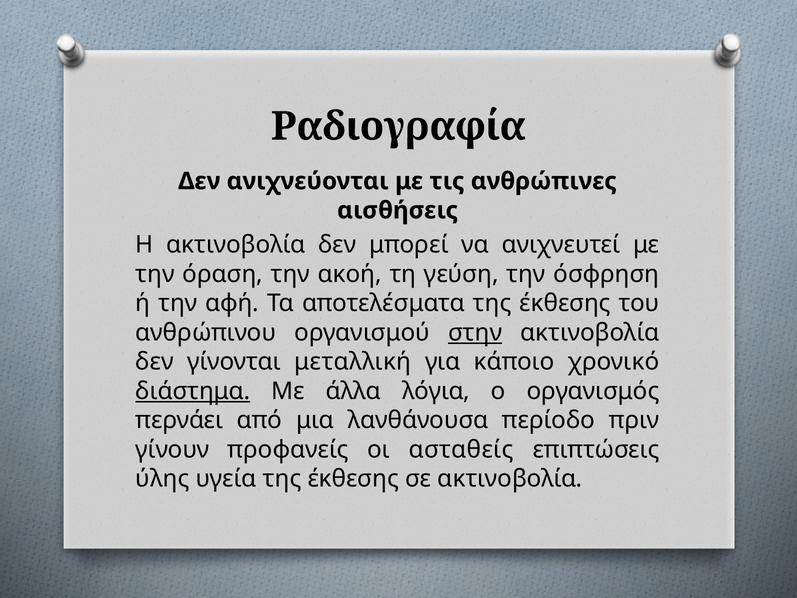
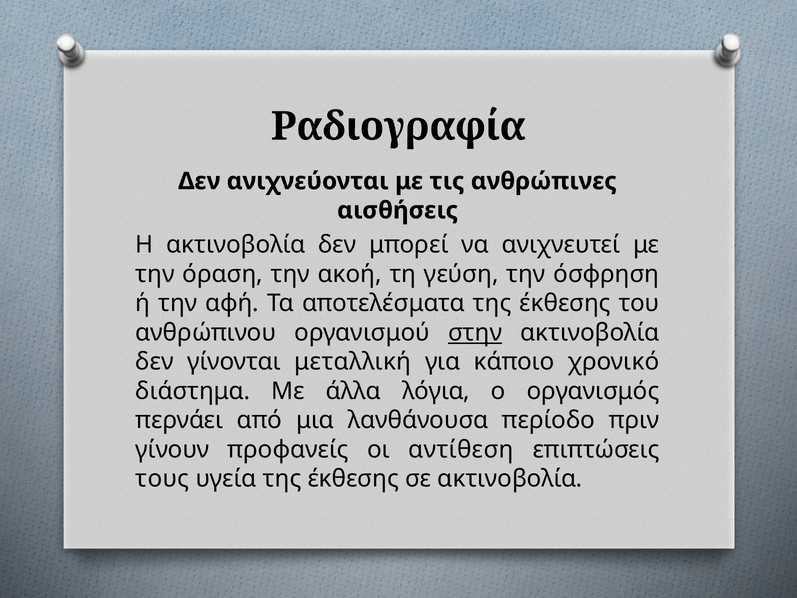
διάστημα underline: present -> none (193, 391)
ασταθείς: ασταθείς -> αντίθεση (461, 449)
ύλης: ύλης -> τους (162, 479)
